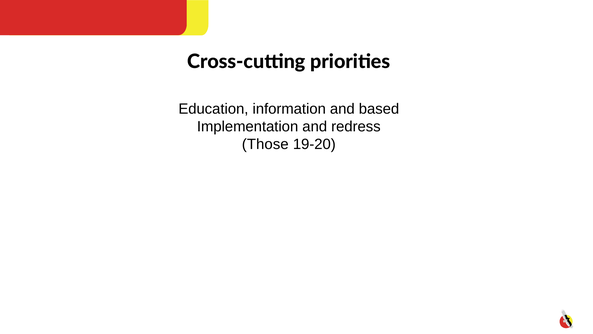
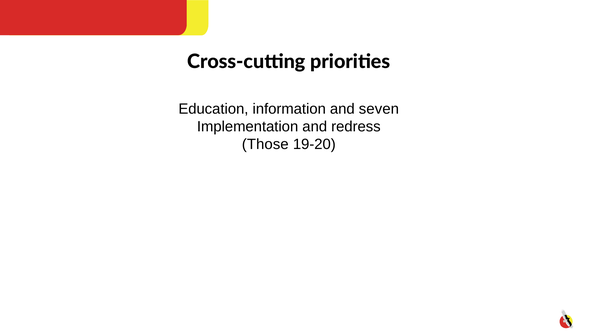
based: based -> seven (379, 109)
